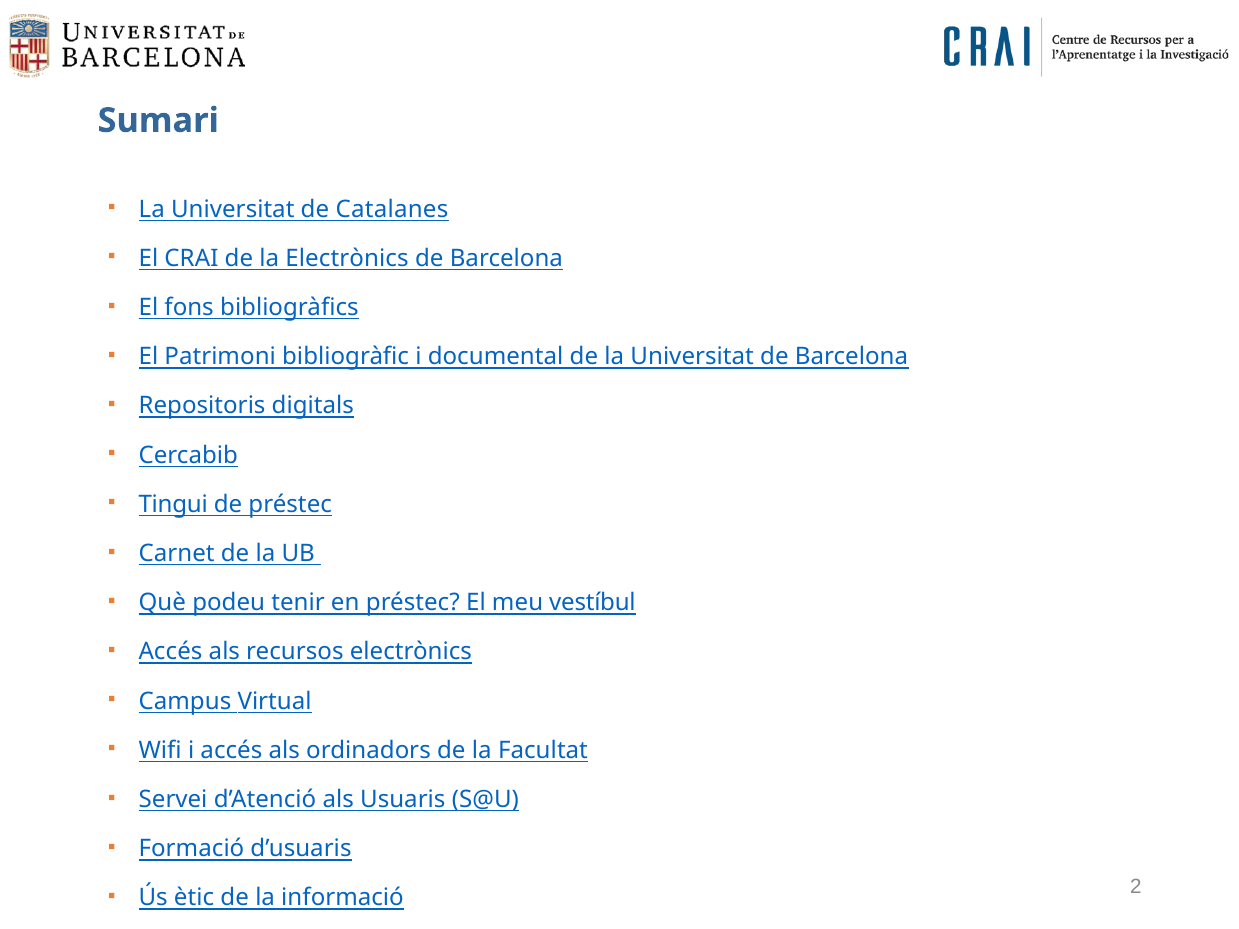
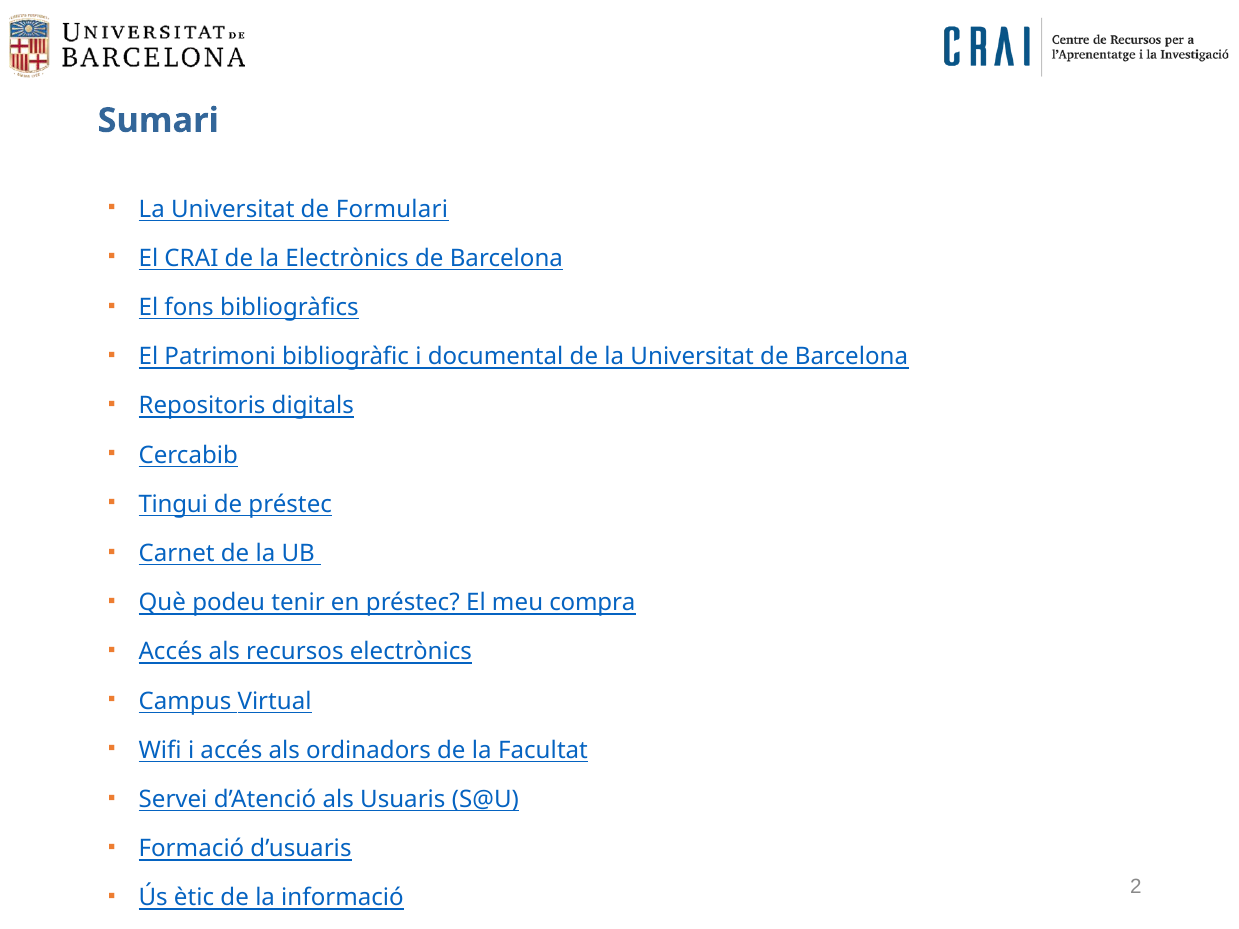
Catalanes: Catalanes -> Formulari (392, 209)
vestíbul: vestíbul -> compra (592, 603)
